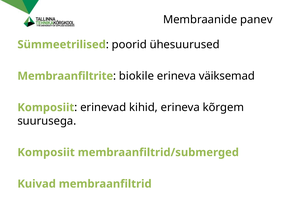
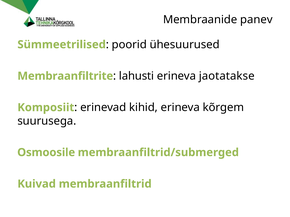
biokile: biokile -> lahusti (137, 76)
väiksemad: väiksemad -> jaotatakse (227, 76)
Komposiit: Komposiit -> Osmoosile (46, 153)
